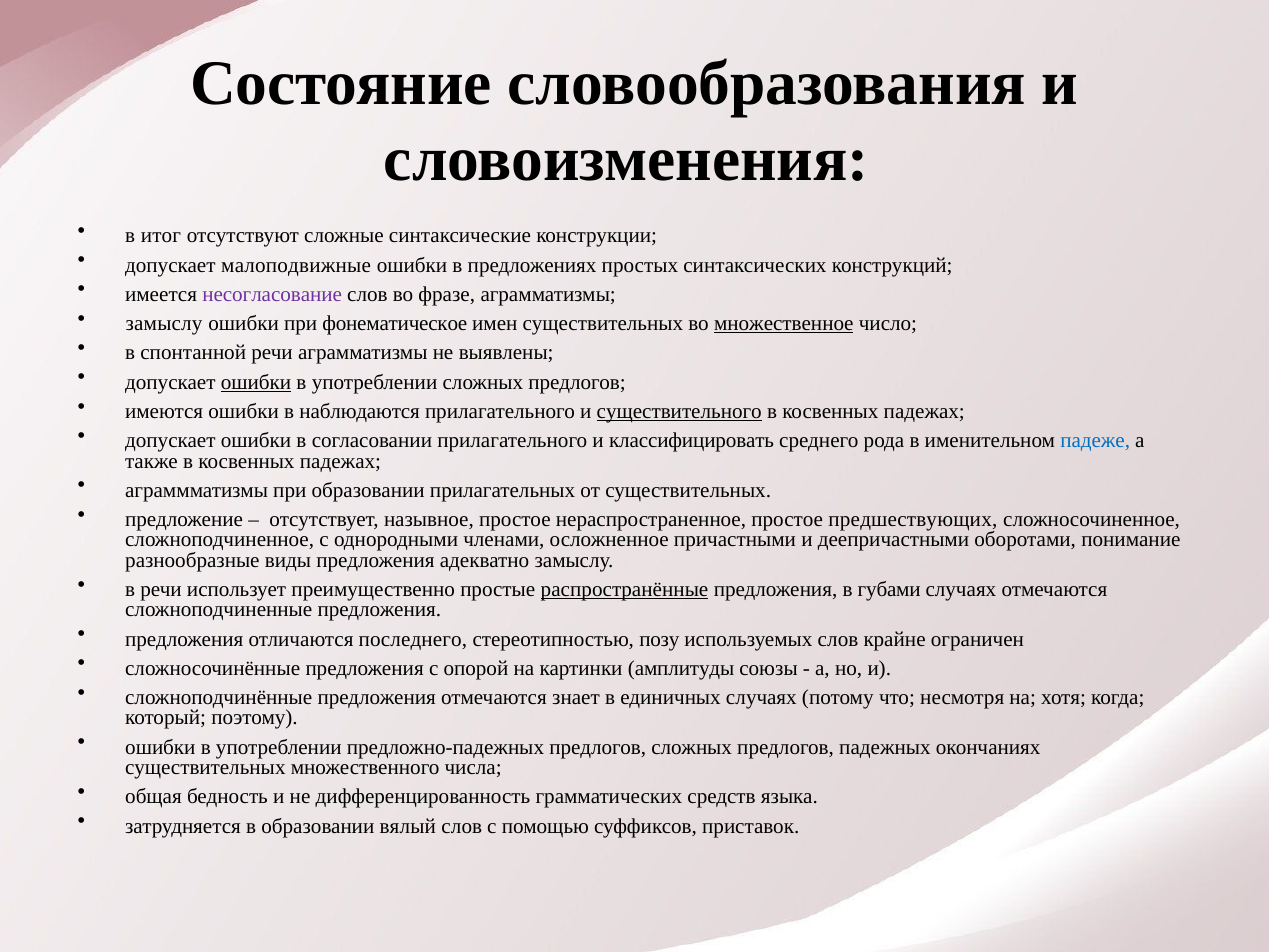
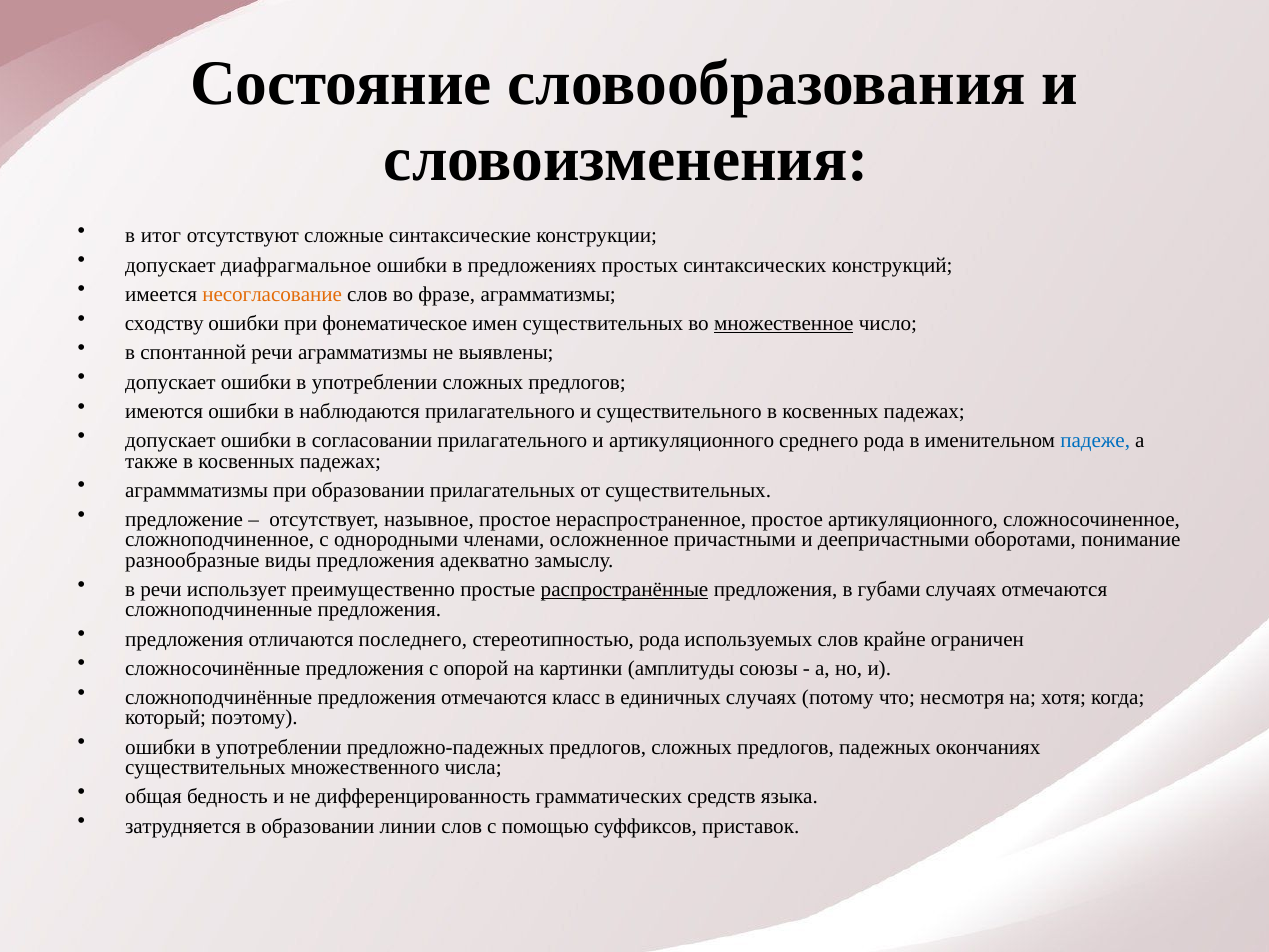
малоподвижные: малоподвижные -> диафрагмальное (296, 265)
несогласование colour: purple -> orange (272, 294)
замыслу: замыслу -> сходству (164, 324)
ошибки underline: present -> none (256, 382)
существительного underline: present -> none (679, 411)
и классифицировать: классифицировать -> артикуляционного (692, 441)
простое предшествующих: предшествующих -> артикуляционного (913, 519)
стереотипностью позу: позу -> рода (659, 639)
знает: знает -> класс (576, 697)
вялый: вялый -> линии (408, 826)
